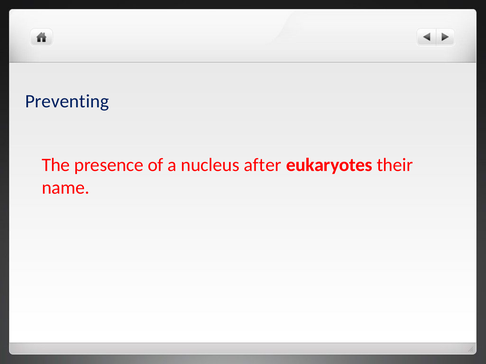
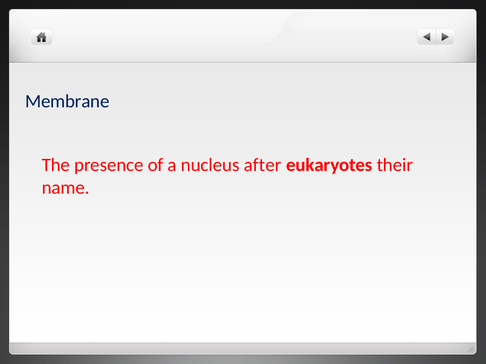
Preventing: Preventing -> Membrane (67, 101)
